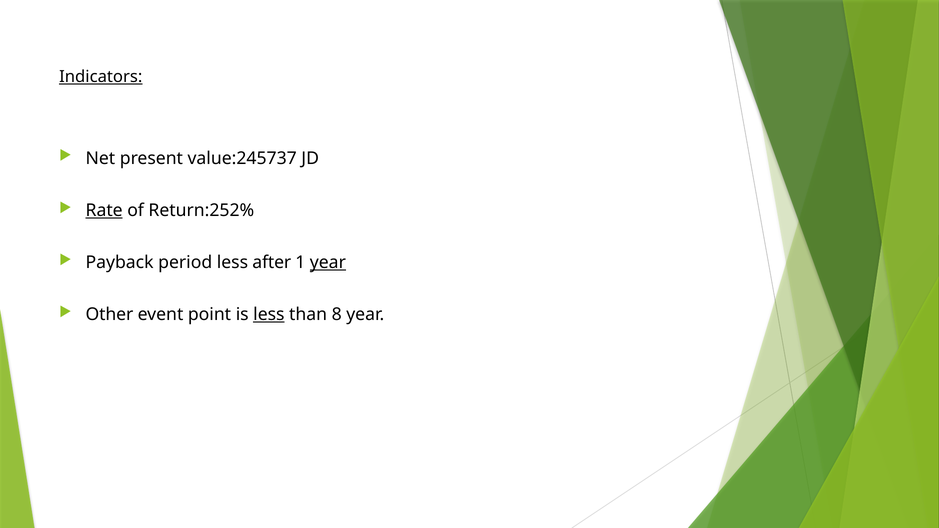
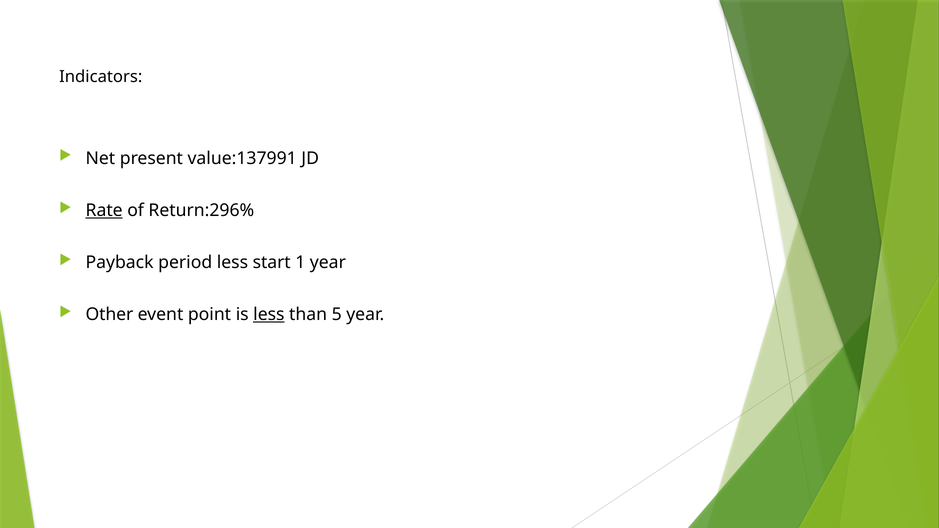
Indicators underline: present -> none (101, 77)
value:245737: value:245737 -> value:137991 (242, 158)
Return:252%: Return:252% -> Return:296% (201, 210)
after: after -> start (272, 263)
year underline: present -> none (328, 263)
8: 8 -> 5 (337, 315)
